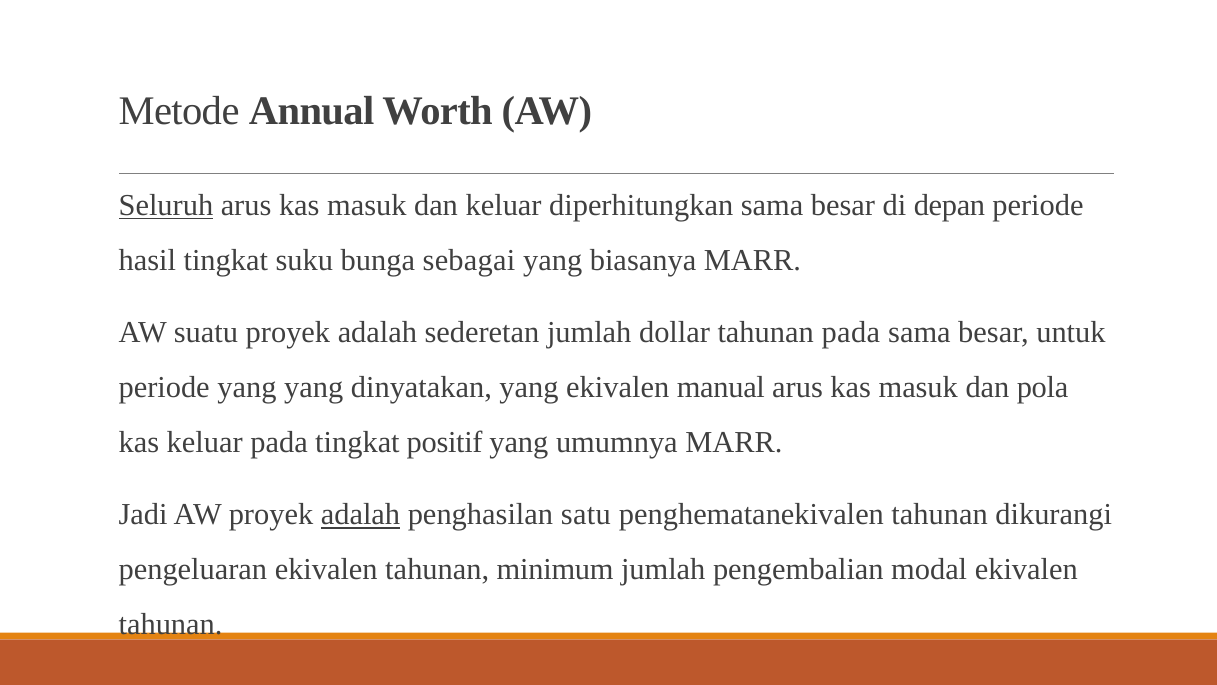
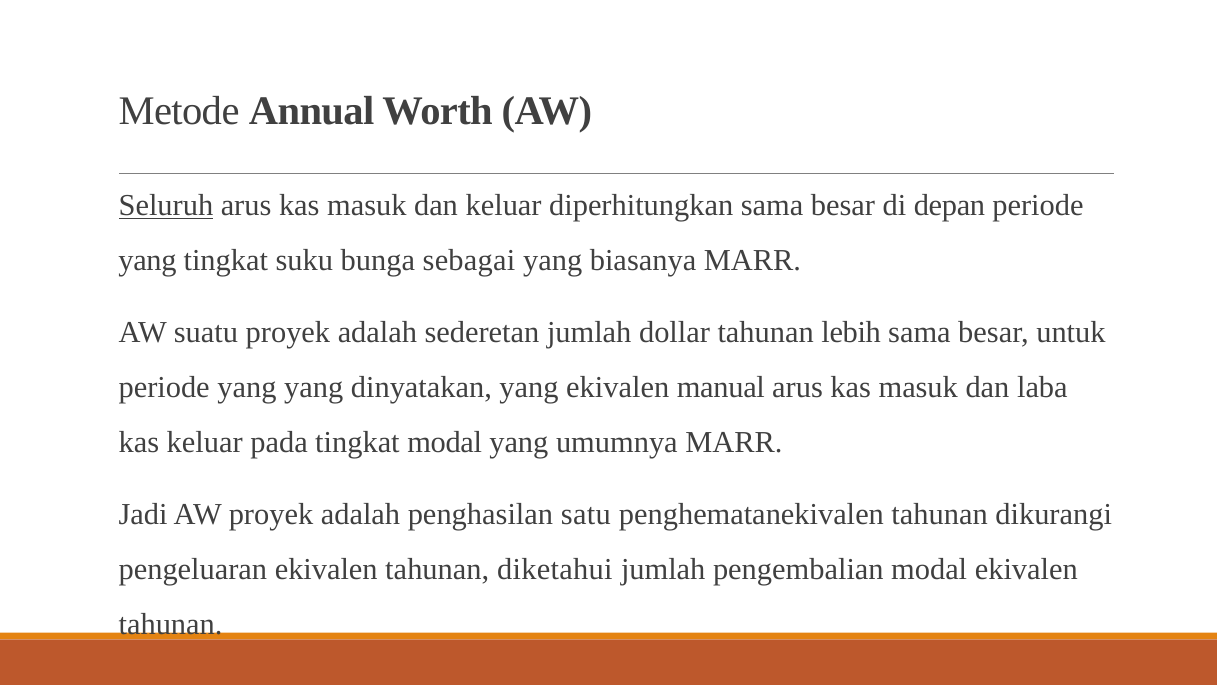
hasil: hasil -> yang (147, 260)
tahunan pada: pada -> lebih (851, 333)
pola: pola -> laba (1042, 387)
tingkat positif: positif -> modal (445, 442)
adalah underline: present -> none (361, 515)
minimum: minimum -> diketahui (555, 569)
